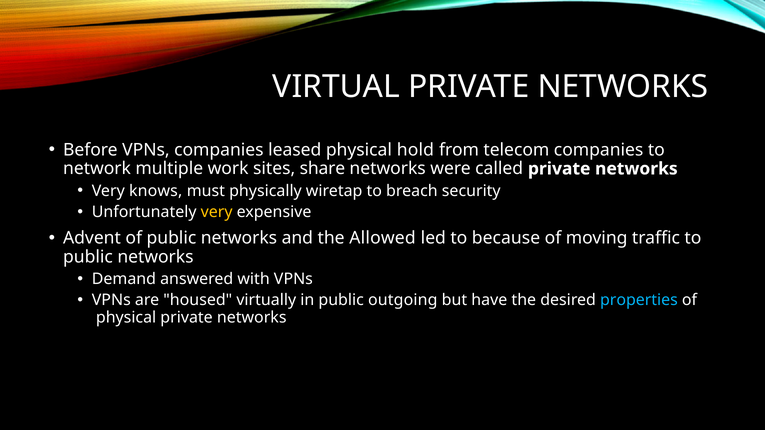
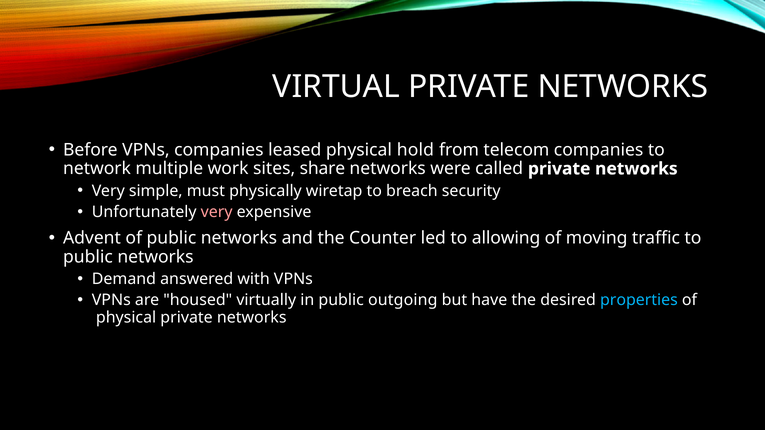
knows: knows -> simple (156, 191)
very colour: yellow -> pink (217, 212)
Allowed: Allowed -> Counter (383, 238)
because: because -> allowing (506, 238)
